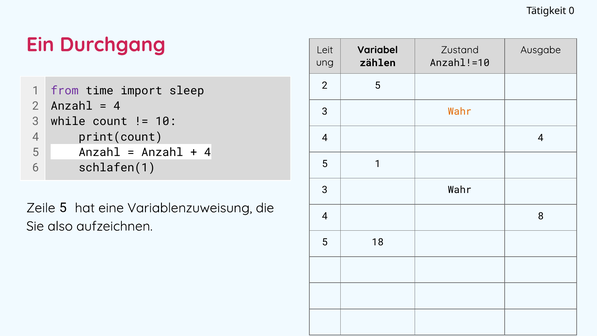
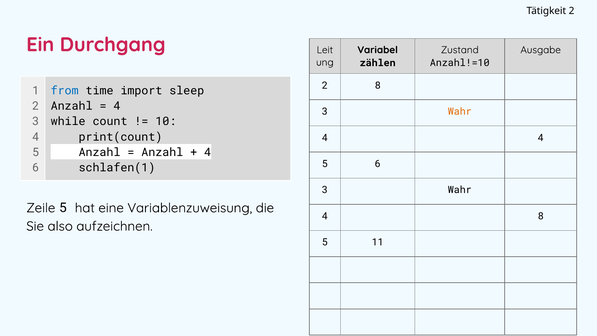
Tätigkeit 0: 0 -> 2 (572, 11)
2 5: 5 -> 8 (378, 85)
from colour: purple -> blue (65, 91)
1: 1 -> 6 (378, 164)
18: 18 -> 11 (378, 242)
